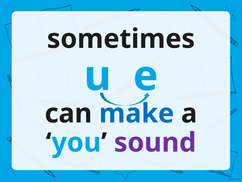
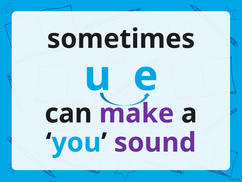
make colour: blue -> purple (137, 113)
